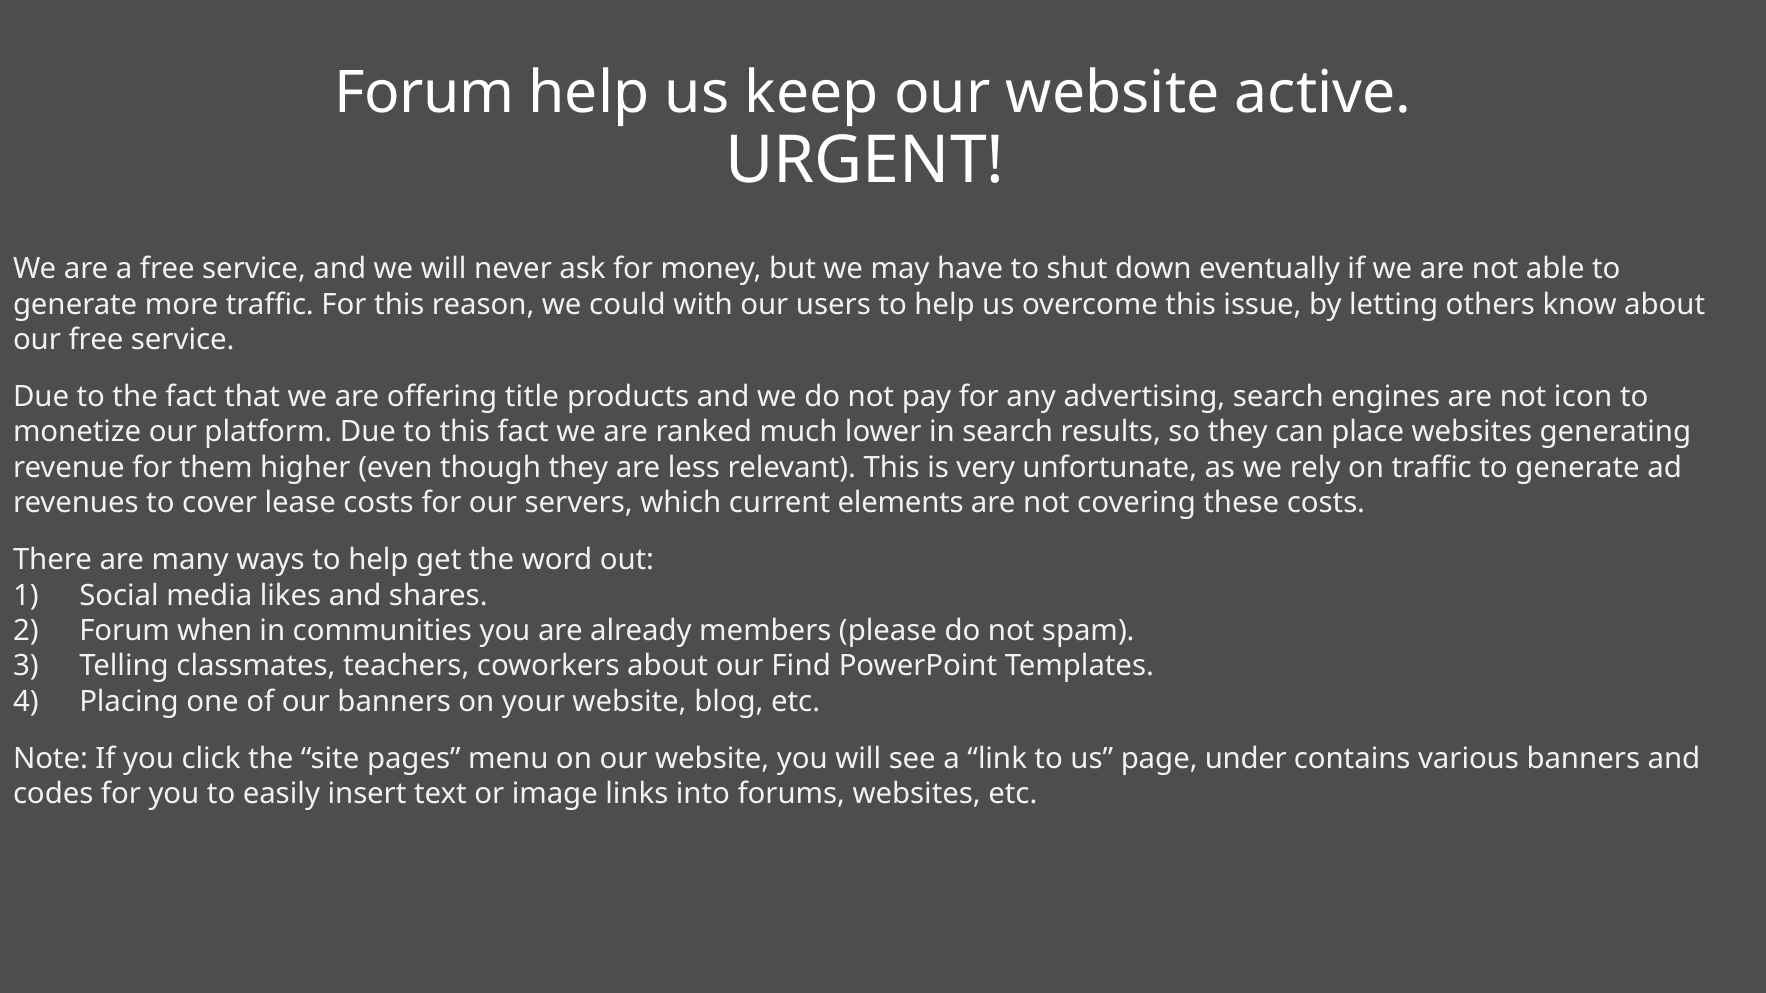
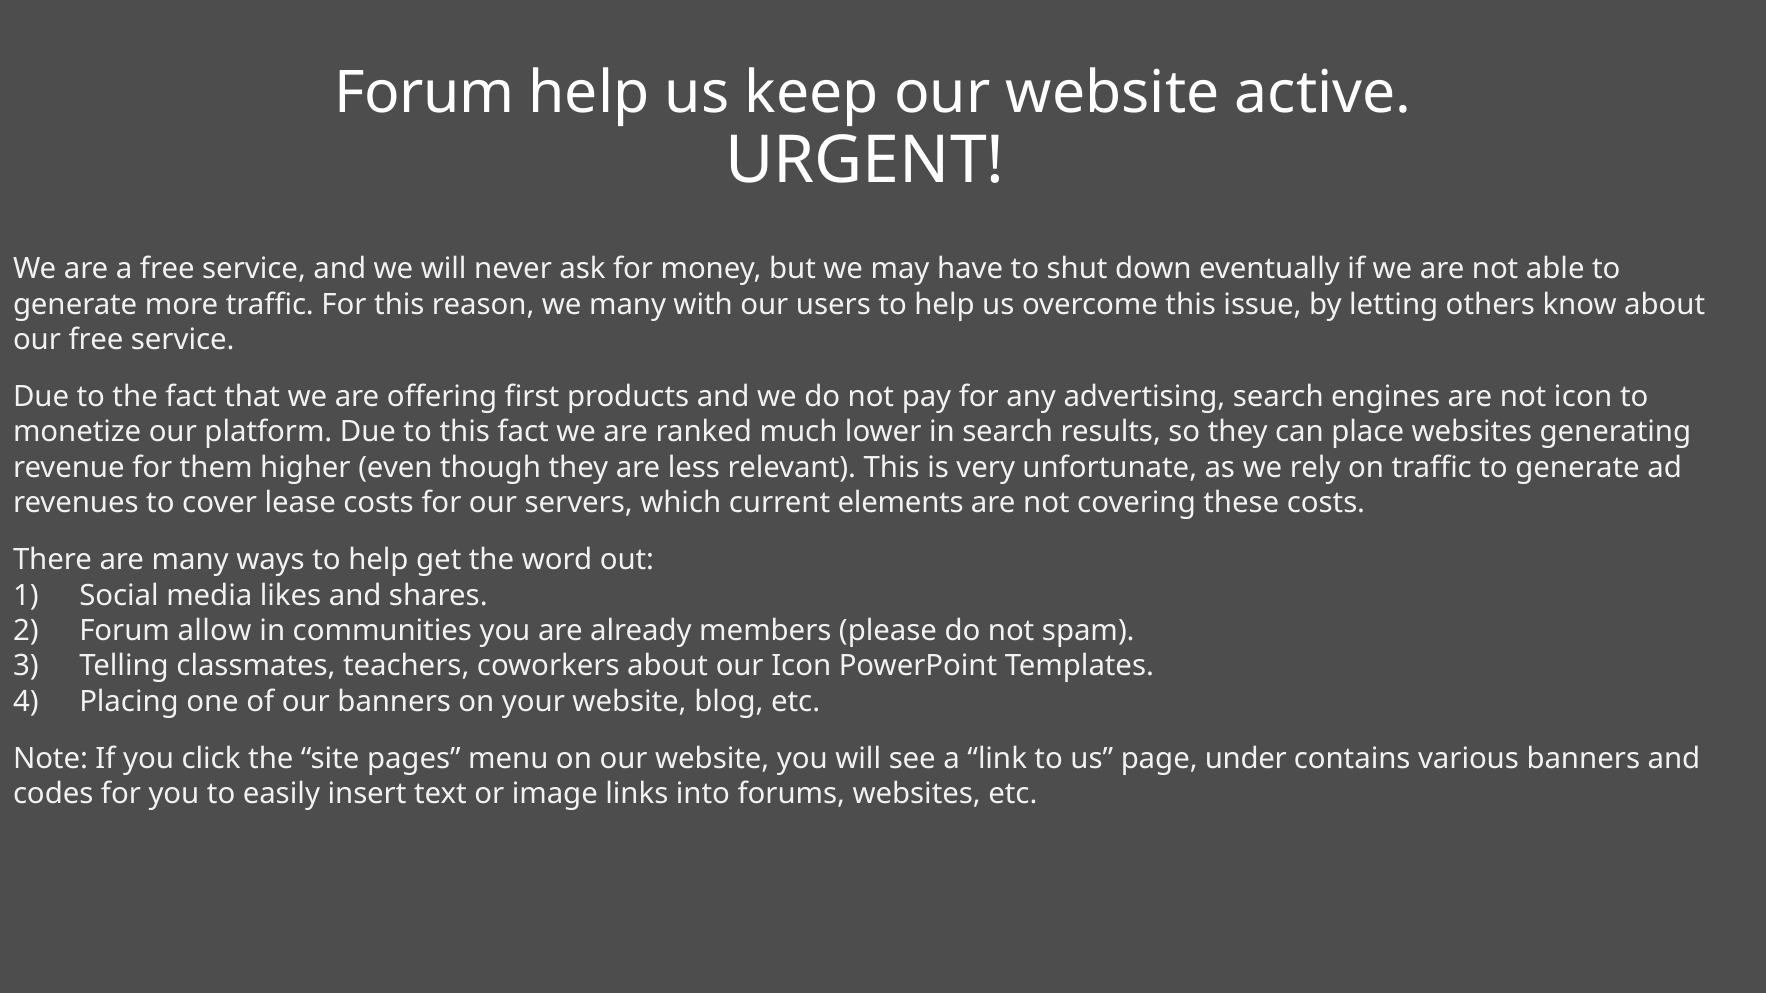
we could: could -> many (628, 304)
title: title -> first (532, 397)
when: when -> allow (215, 631)
our Find: Find -> Icon (801, 666)
